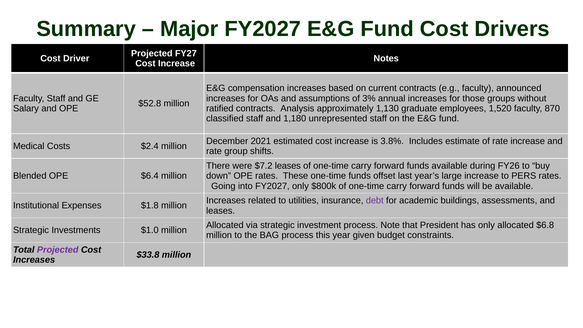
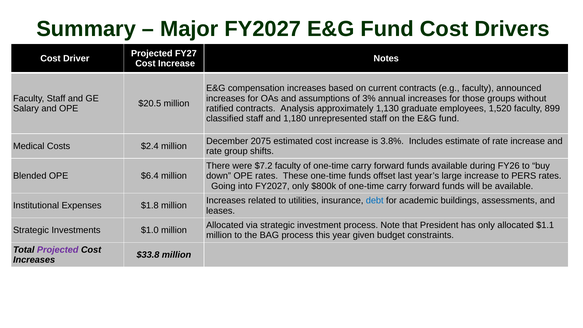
$52.8: $52.8 -> $20.5 (150, 103)
870: 870 -> 899 (552, 109)
2021: 2021 -> 2075 (261, 141)
$7.2 leases: leases -> faculty (288, 166)
debt colour: purple -> blue (375, 201)
$6.8: $6.8 -> $1.1 (545, 225)
